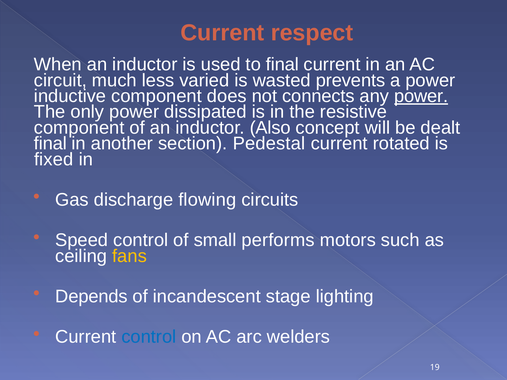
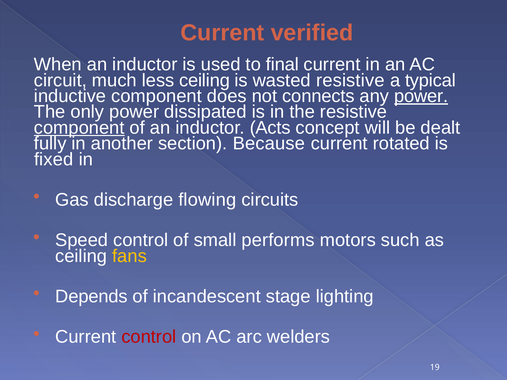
respect: respect -> verified (312, 33)
less varied: varied -> ceiling (204, 80)
wasted prevents: prevents -> resistive (350, 80)
a power: power -> typical (430, 80)
component underline: none -> present (79, 128)
Also: Also -> Acts (270, 128)
final: final -> fully (50, 144)
Pedestal: Pedestal -> Because (269, 144)
control colour: blue -> red (149, 337)
